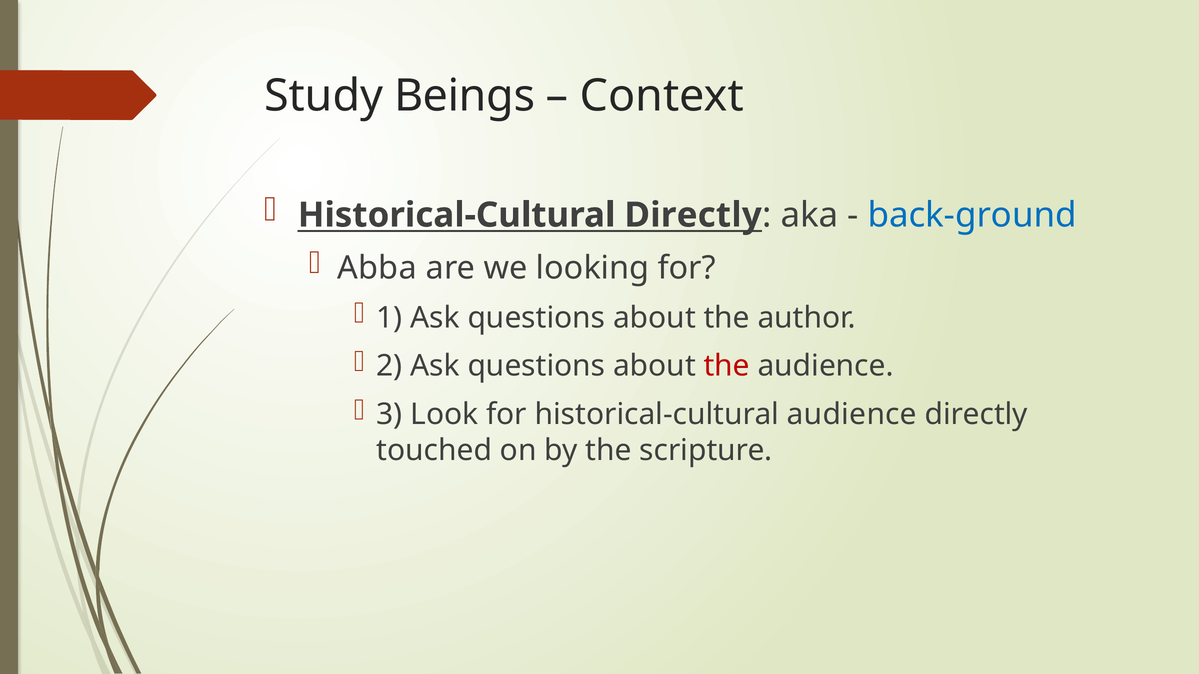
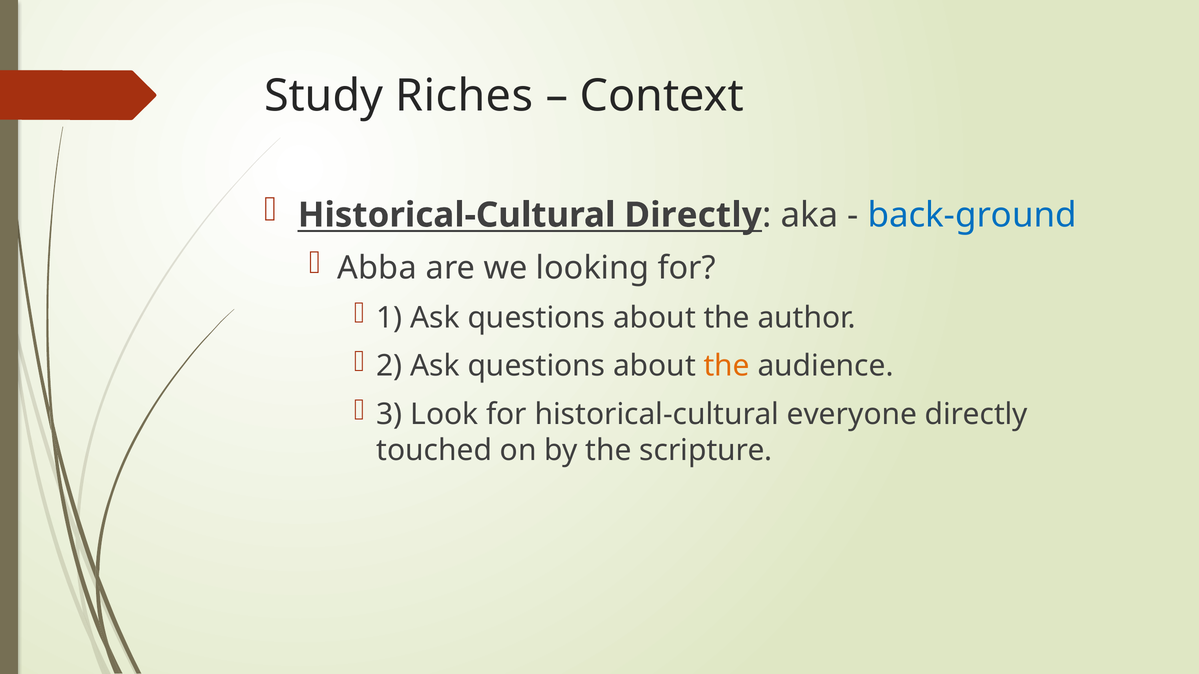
Beings: Beings -> Riches (464, 96)
the colour: red -> orange (727, 366)
historical-cultural audience: audience -> everyone (852, 415)
